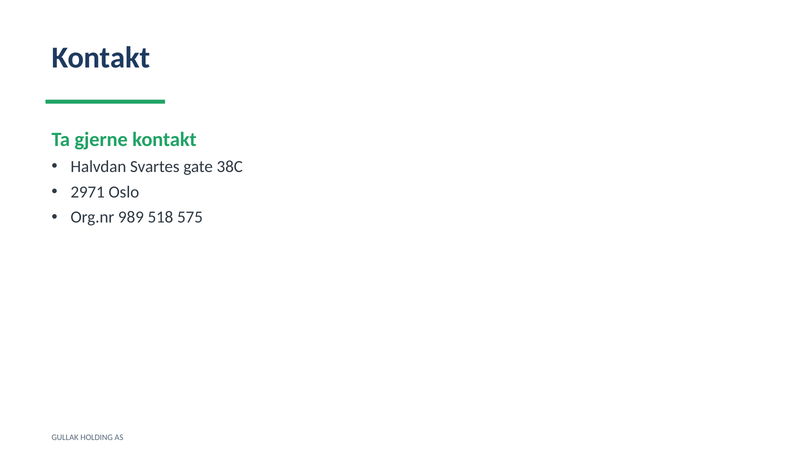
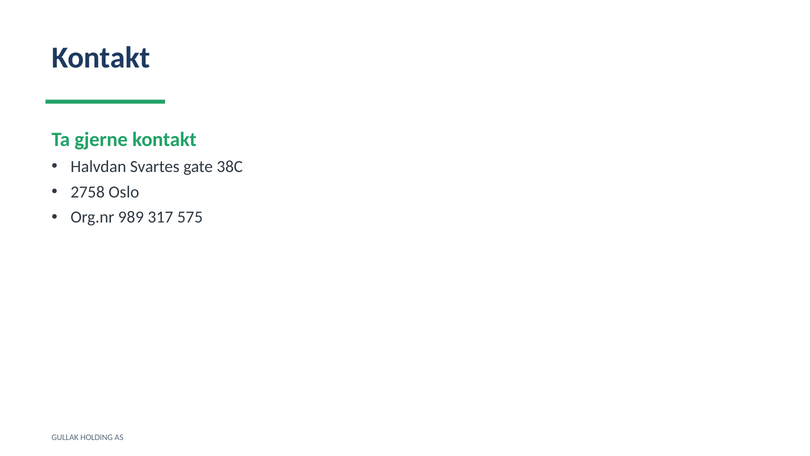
2971: 2971 -> 2758 (88, 192)
518: 518 -> 317 (160, 217)
